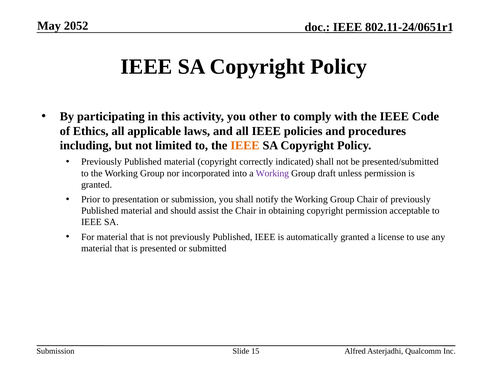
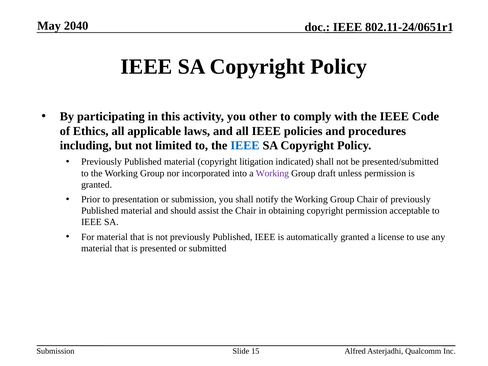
2052: 2052 -> 2040 (76, 26)
IEEE colour: orange -> blue (245, 146)
correctly: correctly -> litigation (256, 162)
